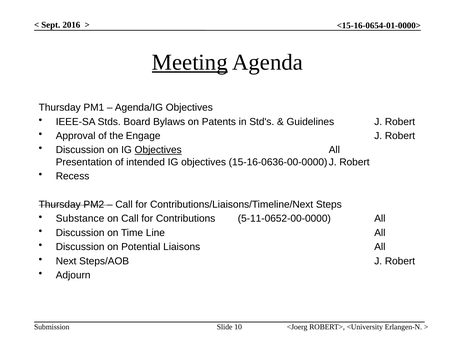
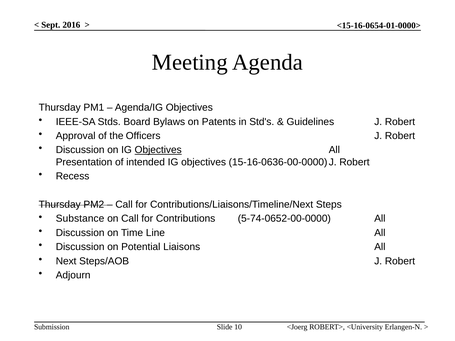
Meeting underline: present -> none (190, 62)
Engage: Engage -> Officers (143, 136)
5-11-0652-00-0000: 5-11-0652-00-0000 -> 5-74-0652-00-0000 (284, 219)
